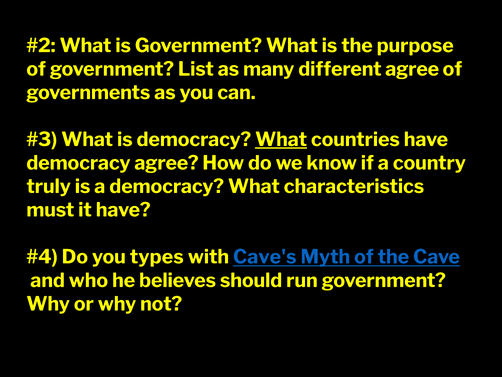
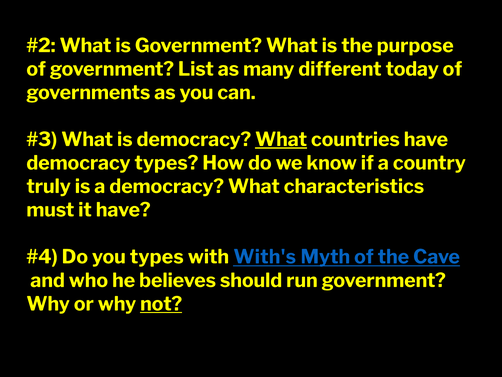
different agree: agree -> today (412, 69)
democracy agree: agree -> types (166, 163)
Cave's: Cave's -> With's (265, 257)
not underline: none -> present (161, 304)
